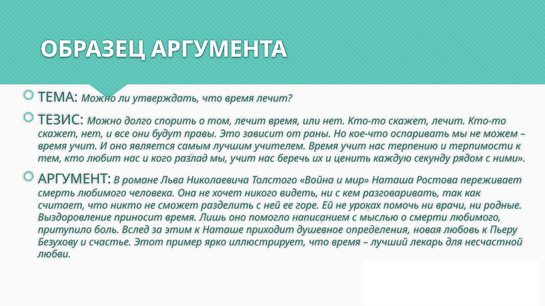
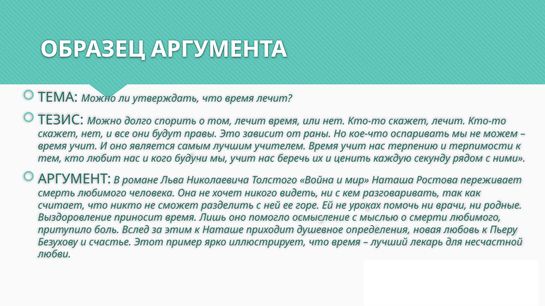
разлад: разлад -> будучи (191, 159)
написанием: написанием -> осмысление (321, 218)
